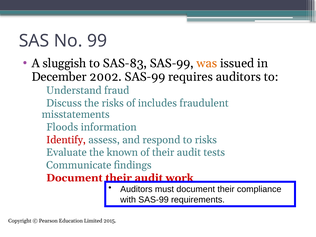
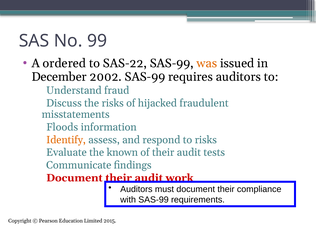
sluggish: sluggish -> ordered (64, 63)
SAS-83: SAS-83 -> SAS-22 (125, 63)
includes: includes -> hijacked (157, 103)
Identify colour: red -> orange (66, 140)
